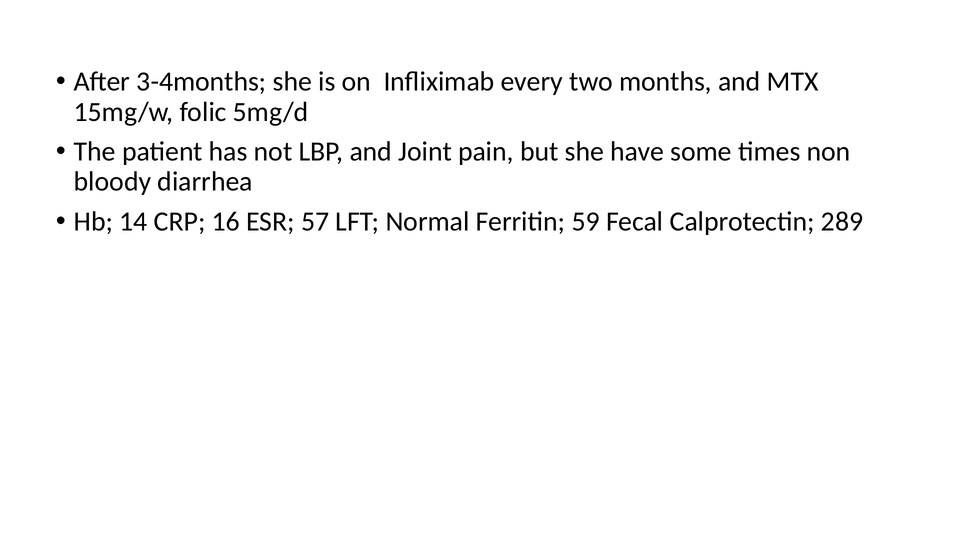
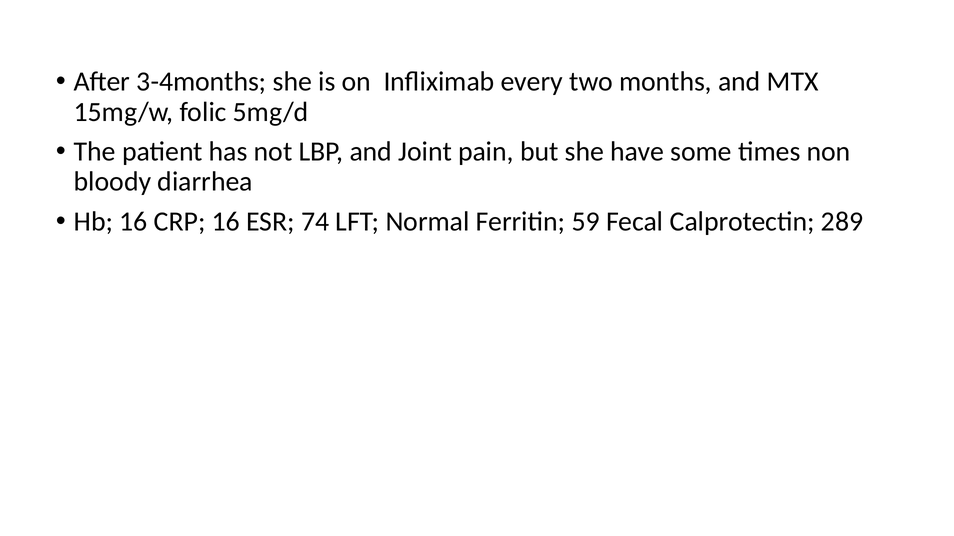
Hb 14: 14 -> 16 (133, 222)
57: 57 -> 74 (315, 222)
